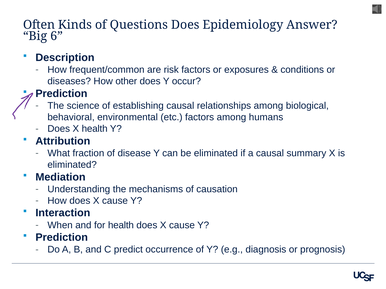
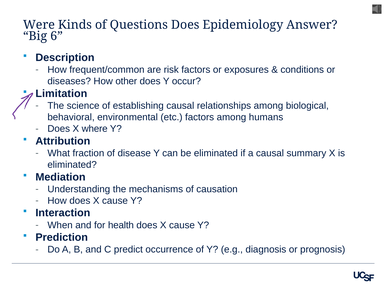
Often: Often -> Were (39, 25)
Prediction: Prediction -> Limitation (61, 94)
X health: health -> where (95, 129)
